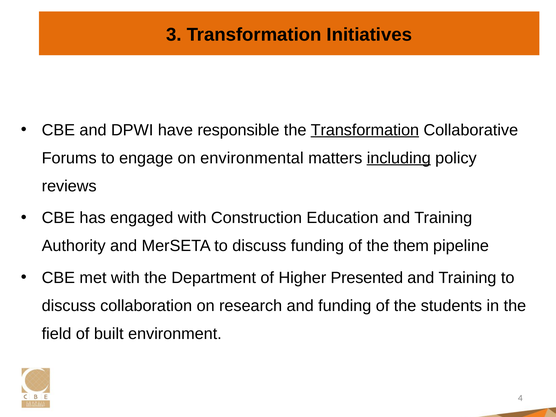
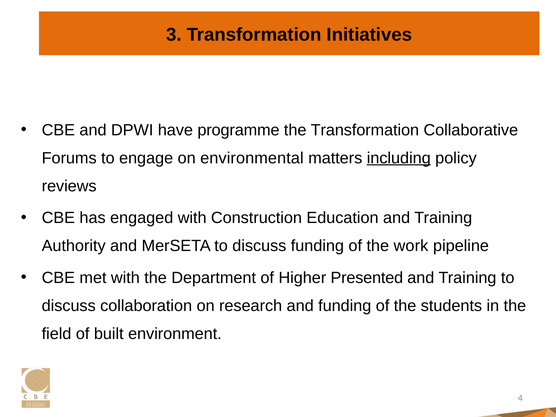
responsible: responsible -> programme (238, 130)
Transformation underline: present -> none (365, 130)
them: them -> work (411, 246)
